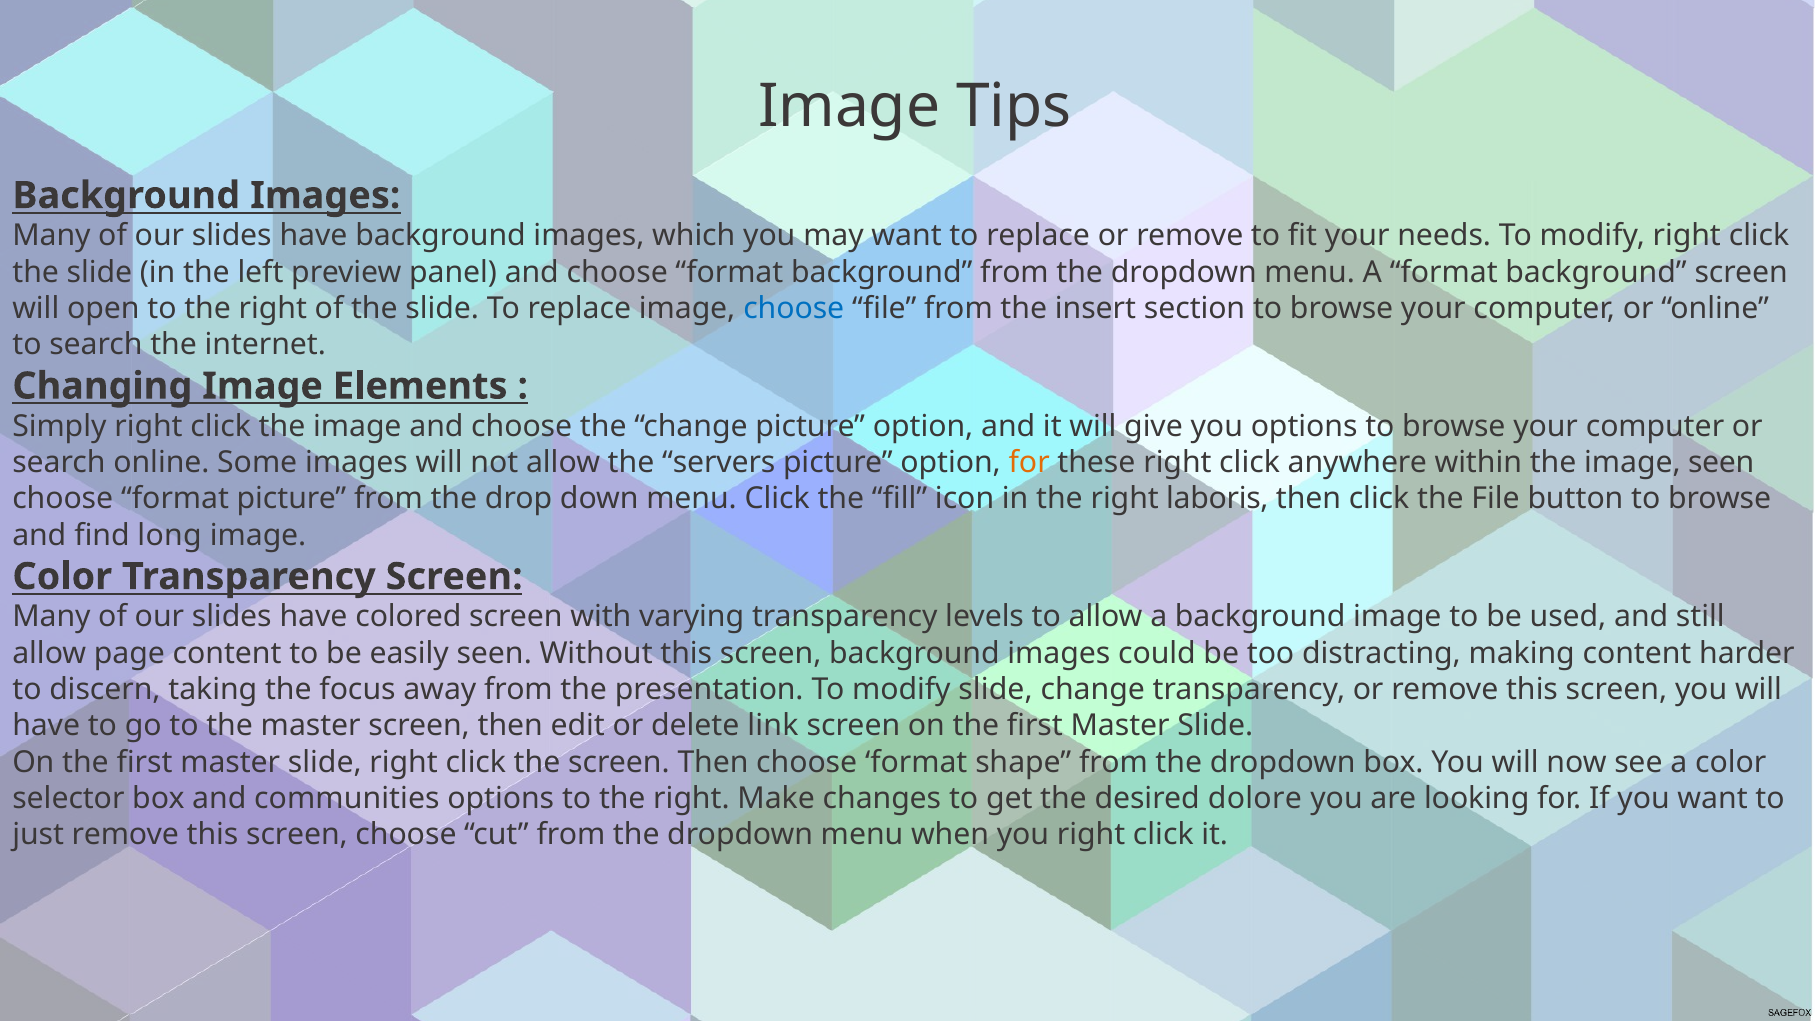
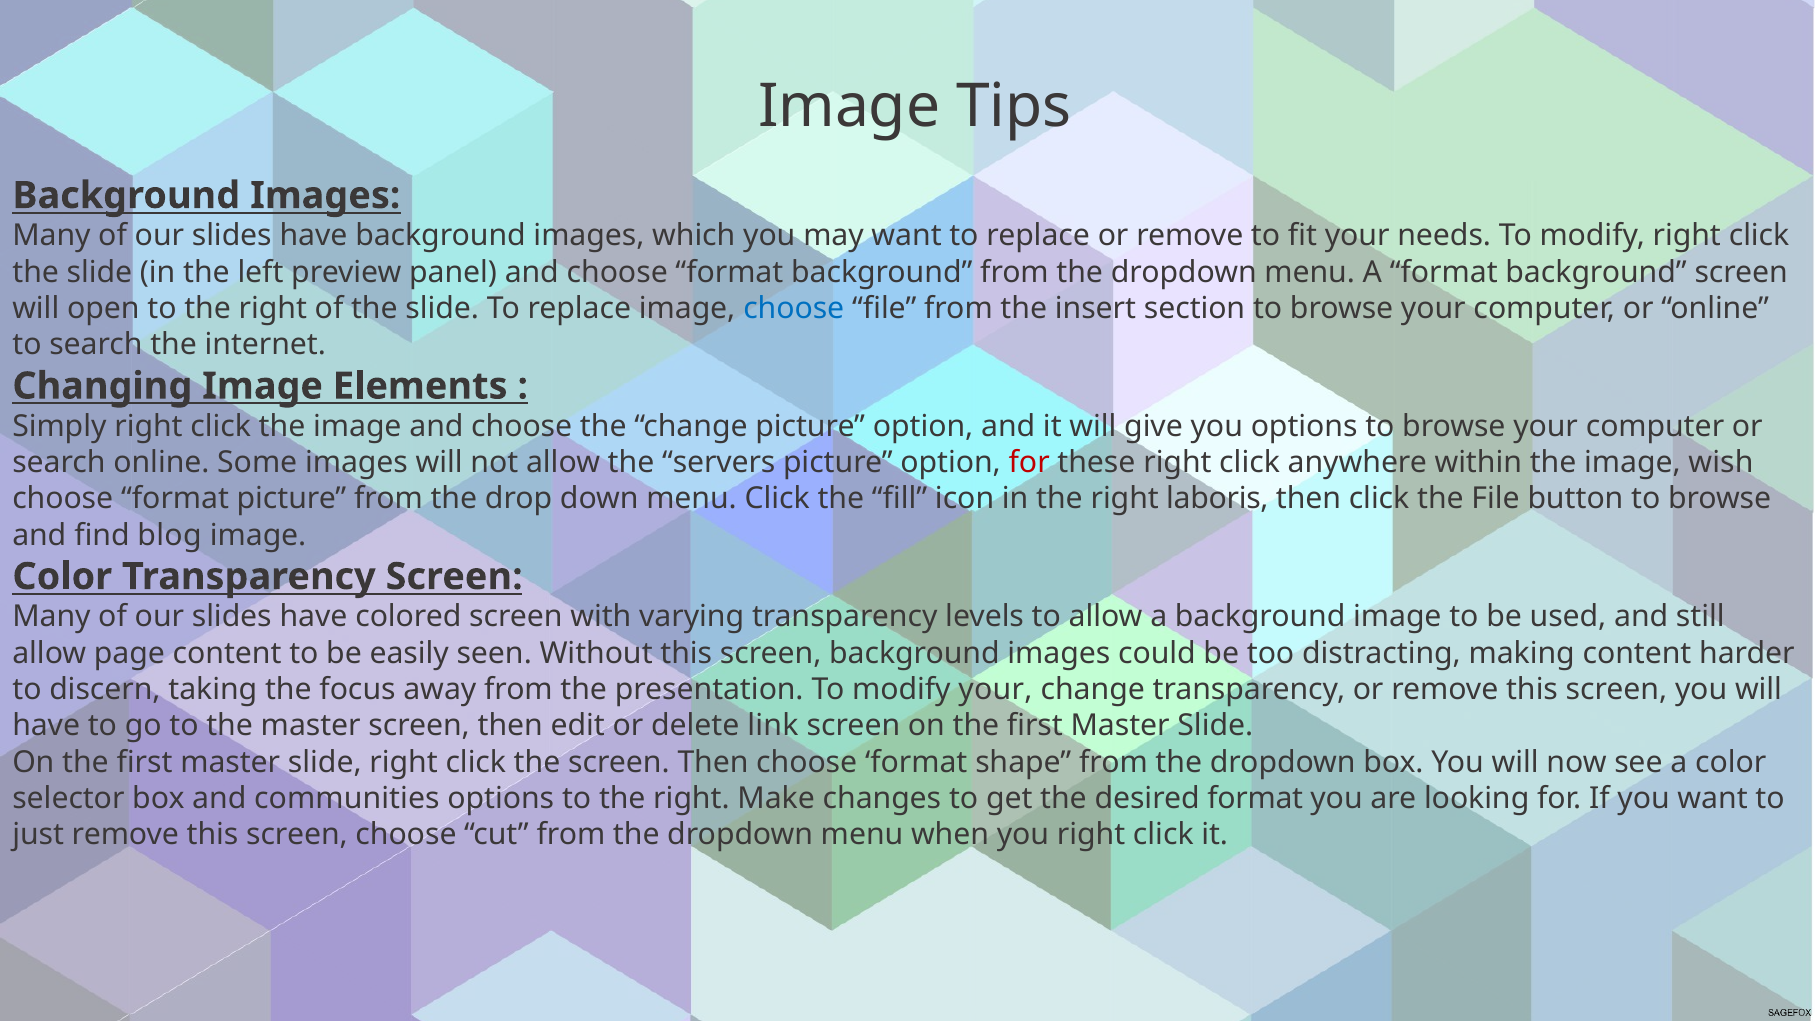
for colour: orange -> red (1029, 463)
image seen: seen -> wish (1721, 463)
long: long -> blog (170, 535)
modify slide: slide -> your (995, 689)
desired dolore: dolore -> format (1255, 798)
